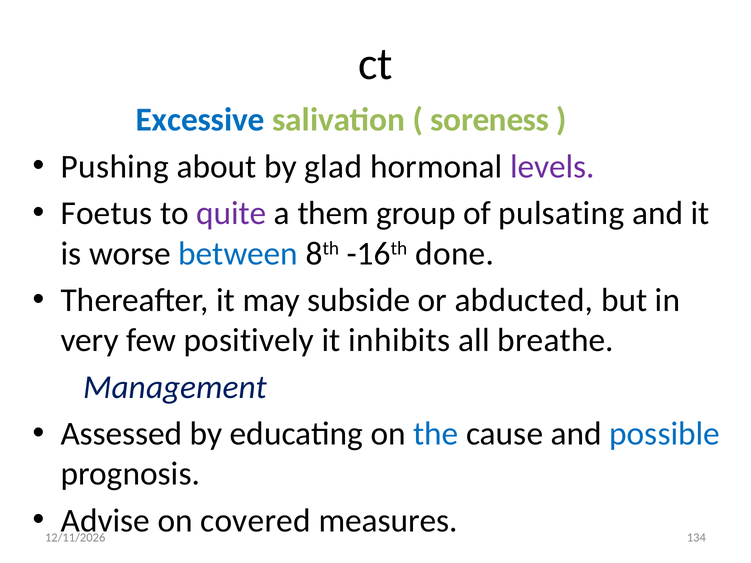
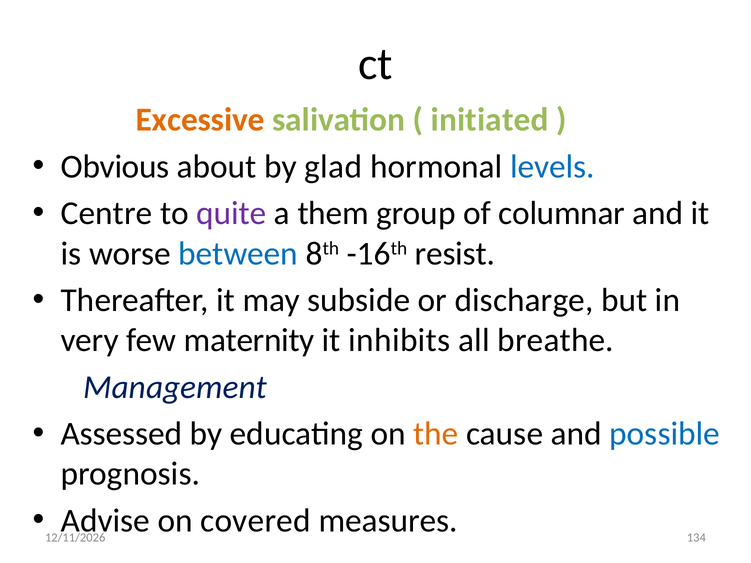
Excessive colour: blue -> orange (200, 120)
soreness: soreness -> initiated (490, 120)
Pushing: Pushing -> Obvious (115, 167)
levels colour: purple -> blue (552, 167)
Foetus: Foetus -> Centre (107, 214)
pulsating: pulsating -> columnar (562, 214)
done: done -> resist (455, 254)
abducted: abducted -> discharge (524, 300)
positively: positively -> maternity (249, 341)
the colour: blue -> orange (436, 434)
